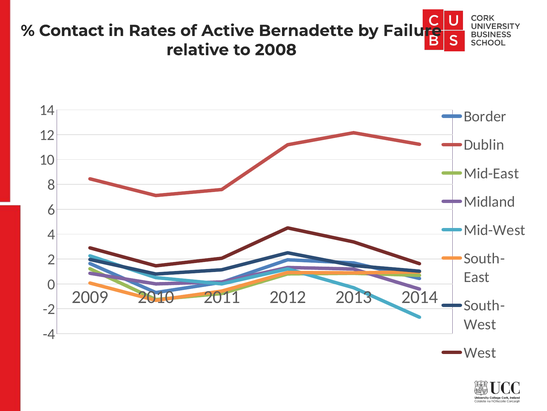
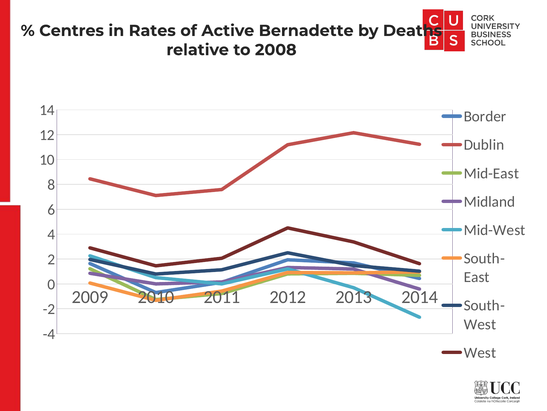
Contact: Contact -> Centres (72, 31)
Failure: Failure -> Deaths (413, 31)
